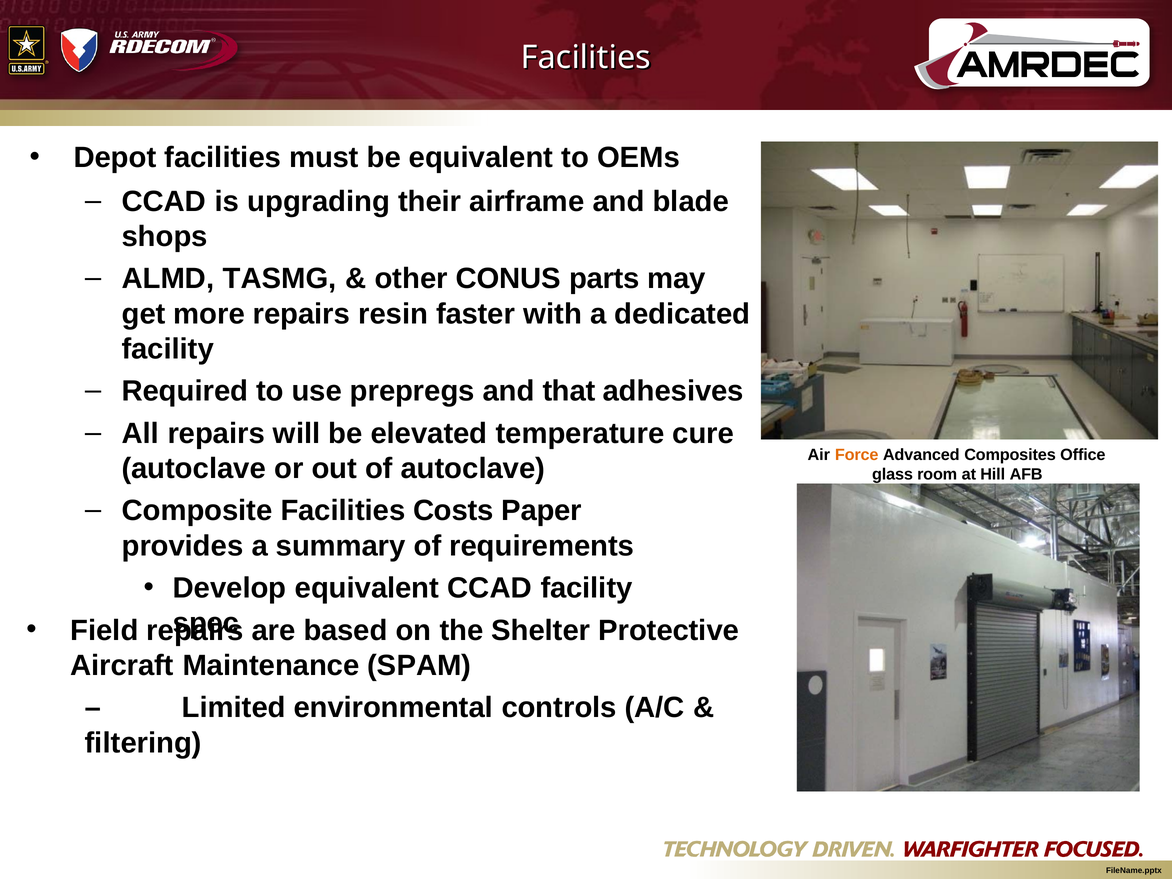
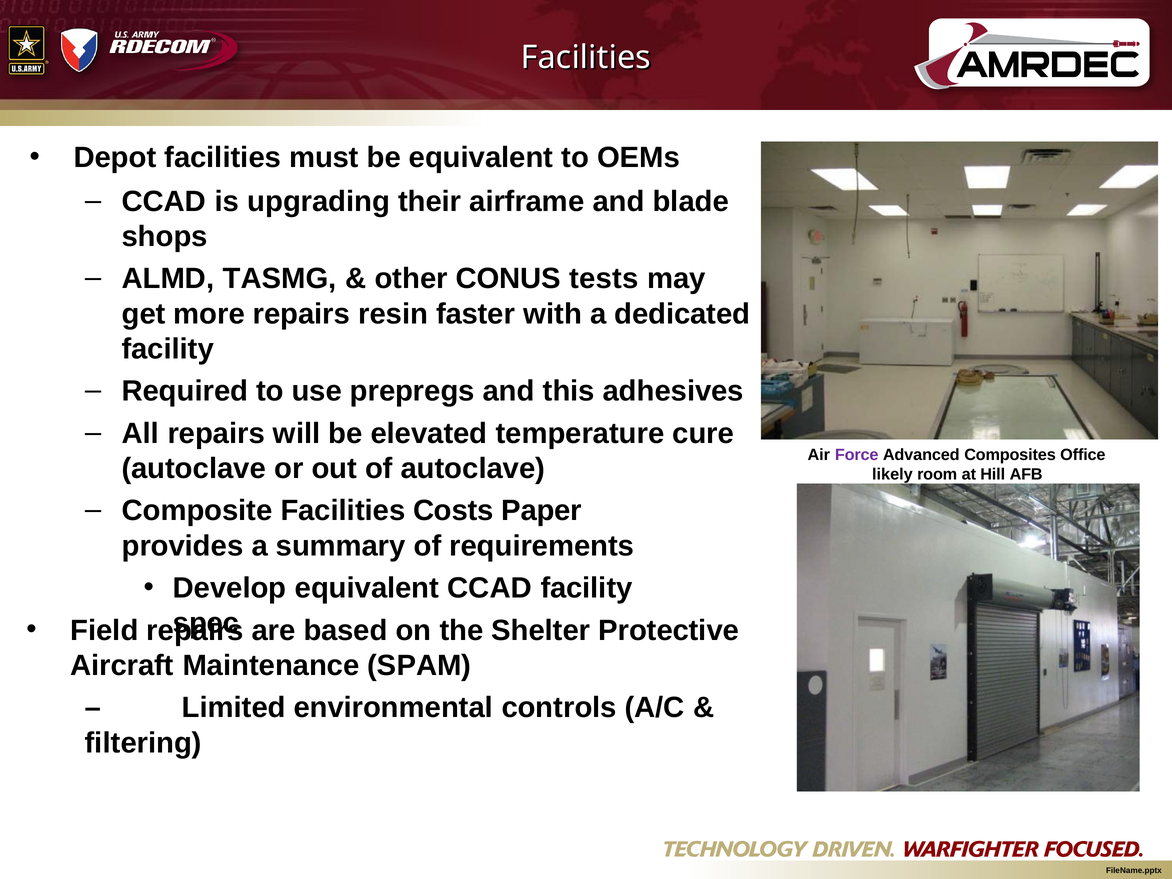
parts: parts -> tests (604, 279)
that: that -> this (569, 391)
Force colour: orange -> purple (857, 455)
glass: glass -> likely (892, 474)
